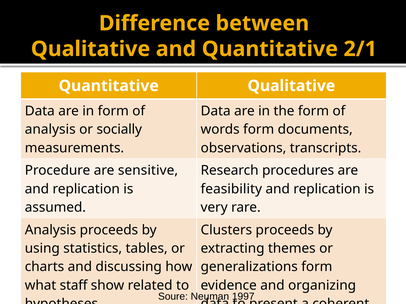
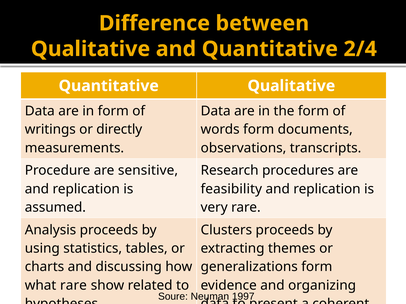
2/1: 2/1 -> 2/4 (360, 49)
analysis: analysis -> writings (50, 130)
socially: socially -> directly (119, 130)
what staff: staff -> rare (73, 286)
